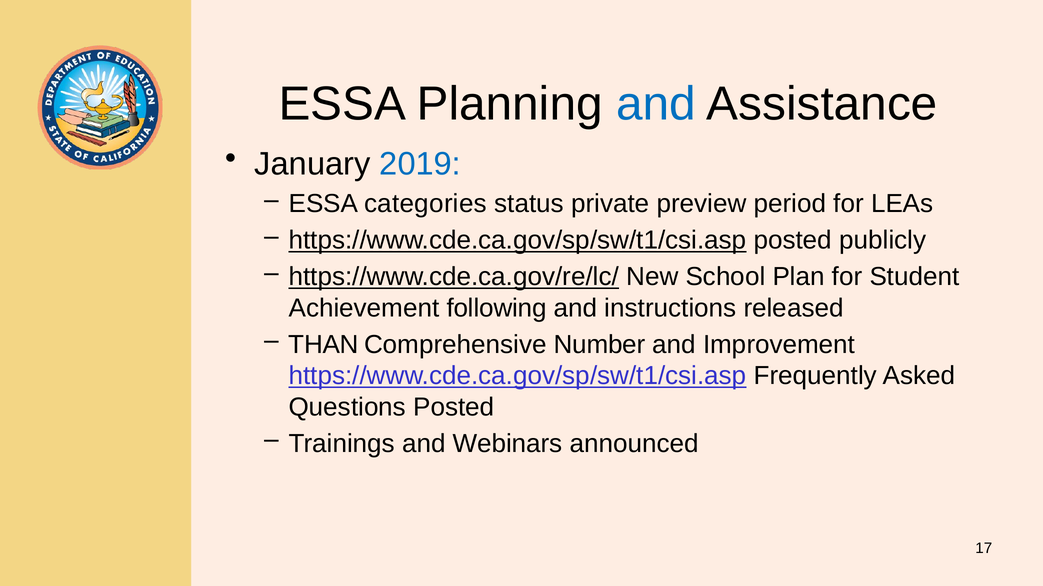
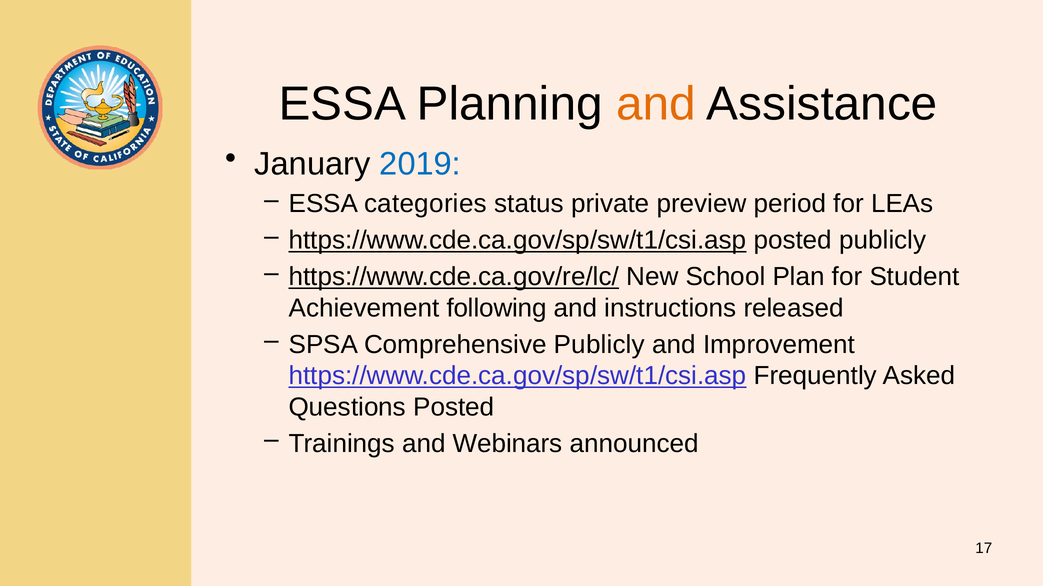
and colour: blue -> orange (656, 104)
THAN: THAN -> SPSA (323, 345)
Comprehensive Number: Number -> Publicly (599, 345)
